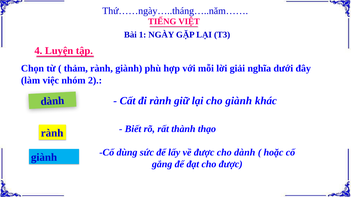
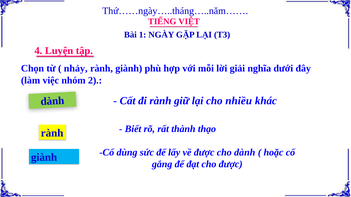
thảm: thảm -> nhảy (76, 69)
cho giành: giành -> nhiều (239, 101)
